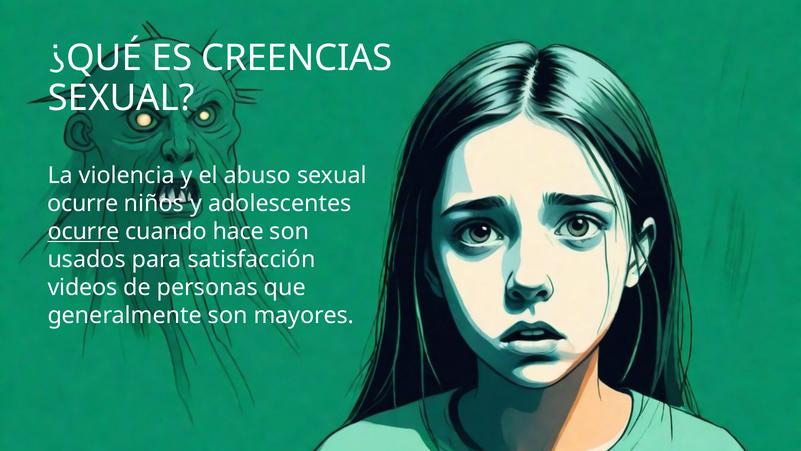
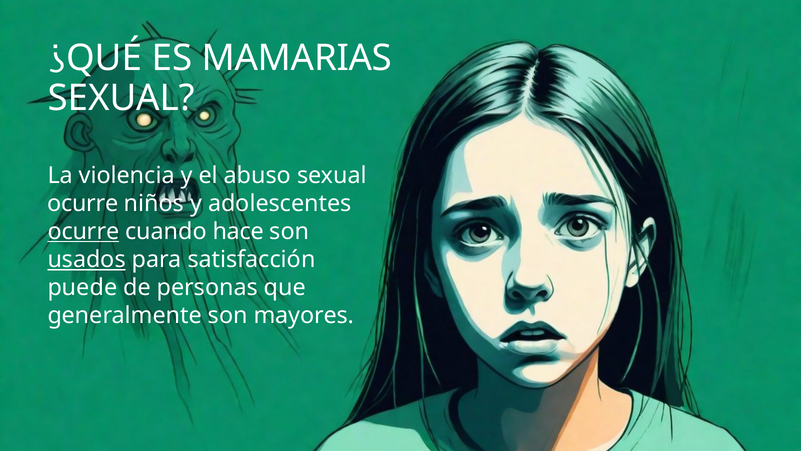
CREENCIAS: CREENCIAS -> MAMARIAS (297, 58)
usados underline: none -> present (87, 259)
videos: videos -> puede (82, 287)
